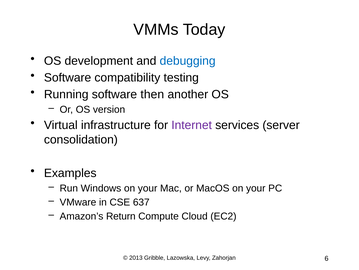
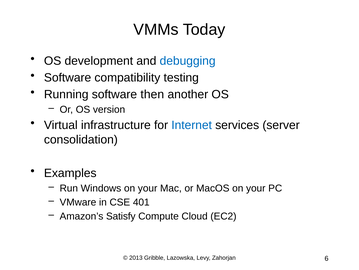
Internet colour: purple -> blue (192, 125)
637: 637 -> 401 (141, 202)
Return: Return -> Satisfy (121, 216)
